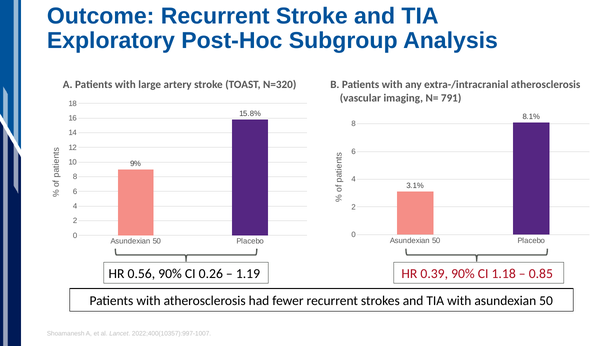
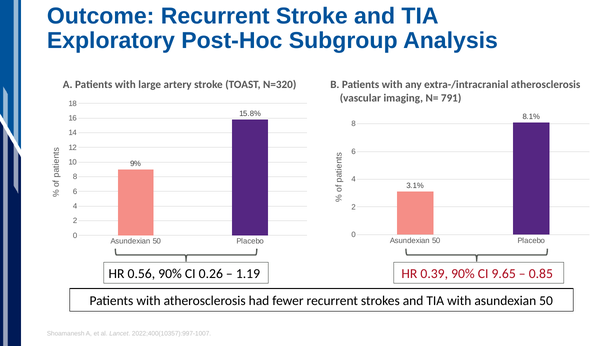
1.18: 1.18 -> 9.65 (504, 274)
